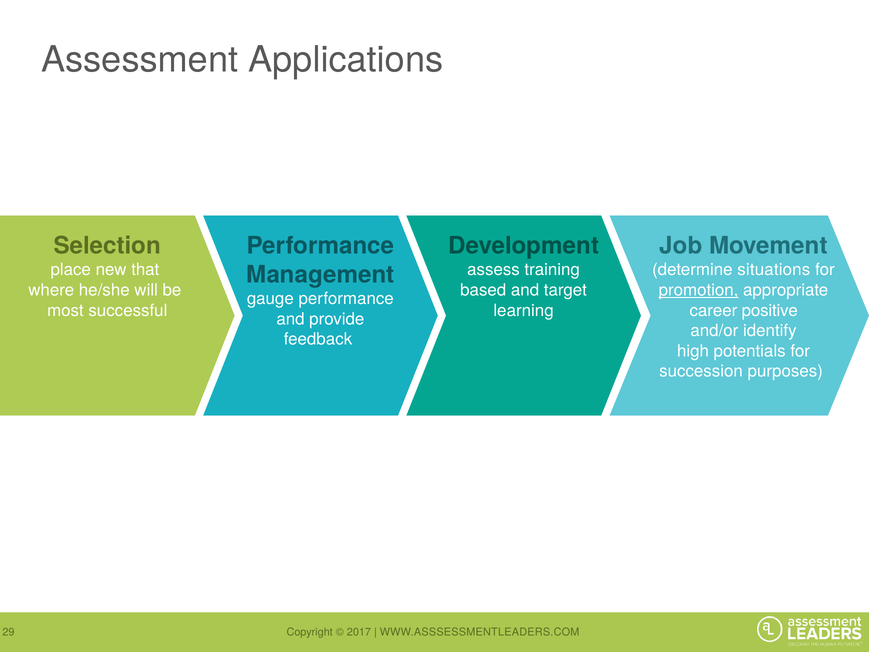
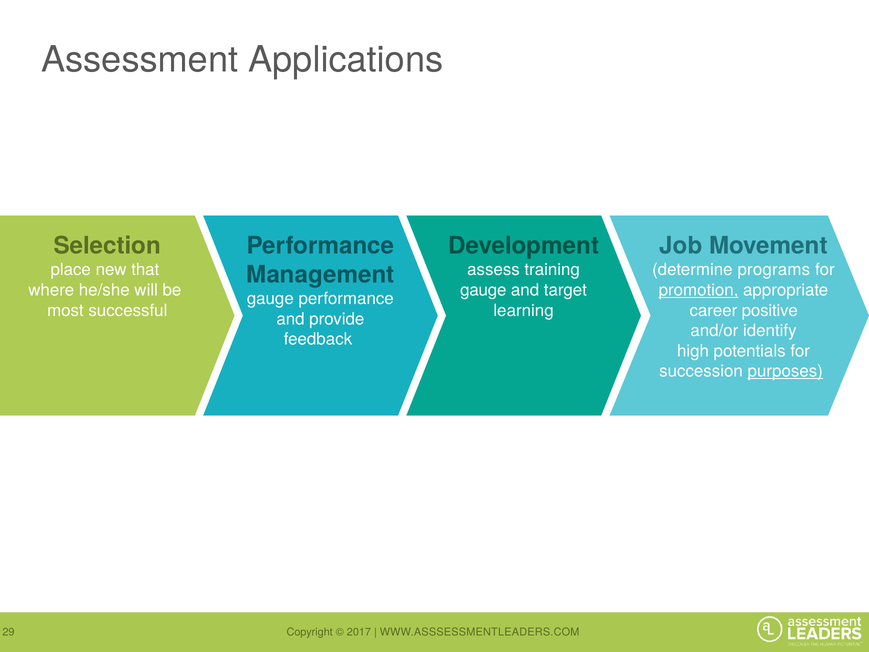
situations: situations -> programs (774, 270)
based: based -> gauge (483, 290)
purposes underline: none -> present (785, 371)
